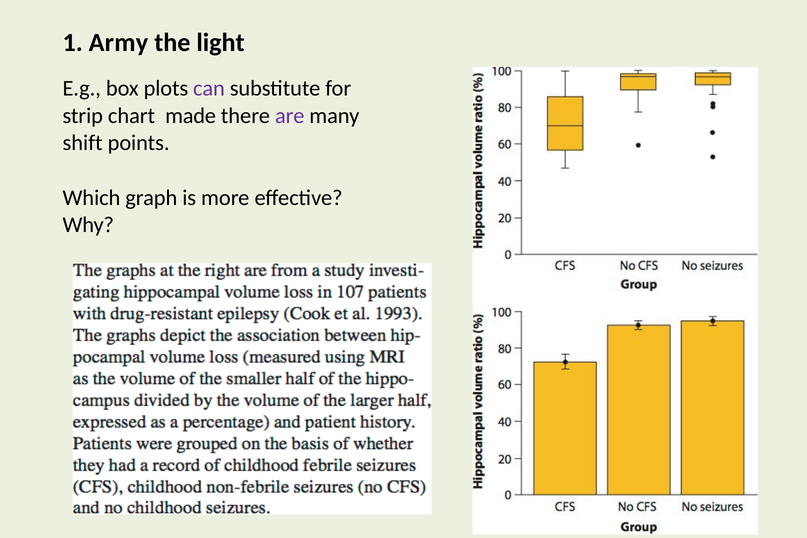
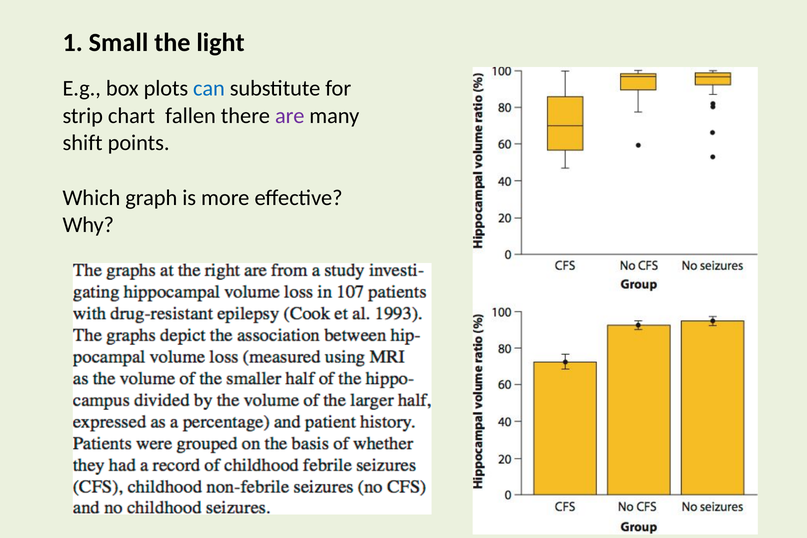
Army: Army -> Small (118, 43)
can colour: purple -> blue (209, 88)
made: made -> fallen (190, 116)
